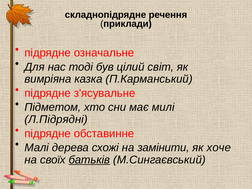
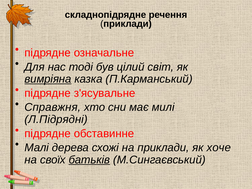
вимріяна underline: none -> present (48, 79)
Підметом: Підметом -> Справжня (53, 107)
на замінити: замінити -> приклади (163, 148)
